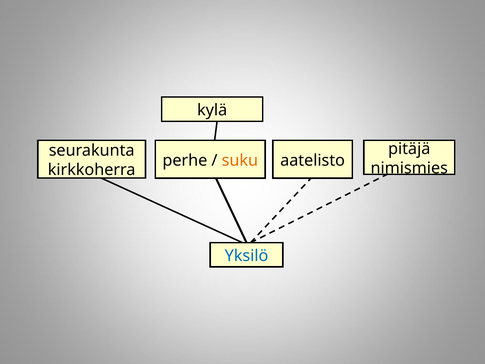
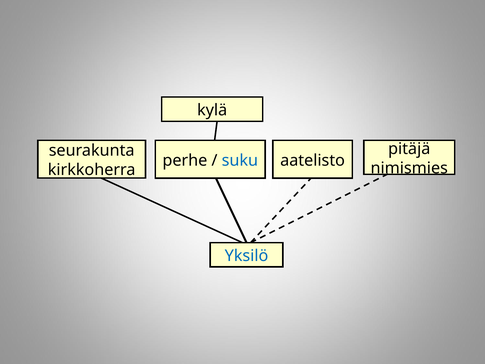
suku colour: orange -> blue (240, 160)
